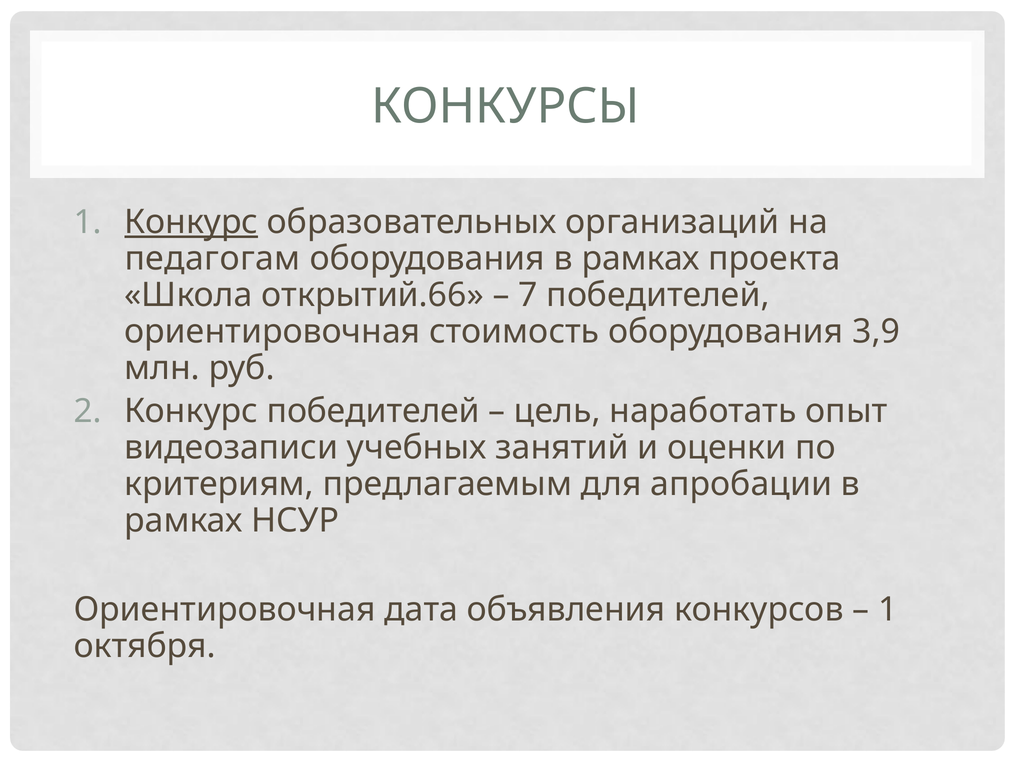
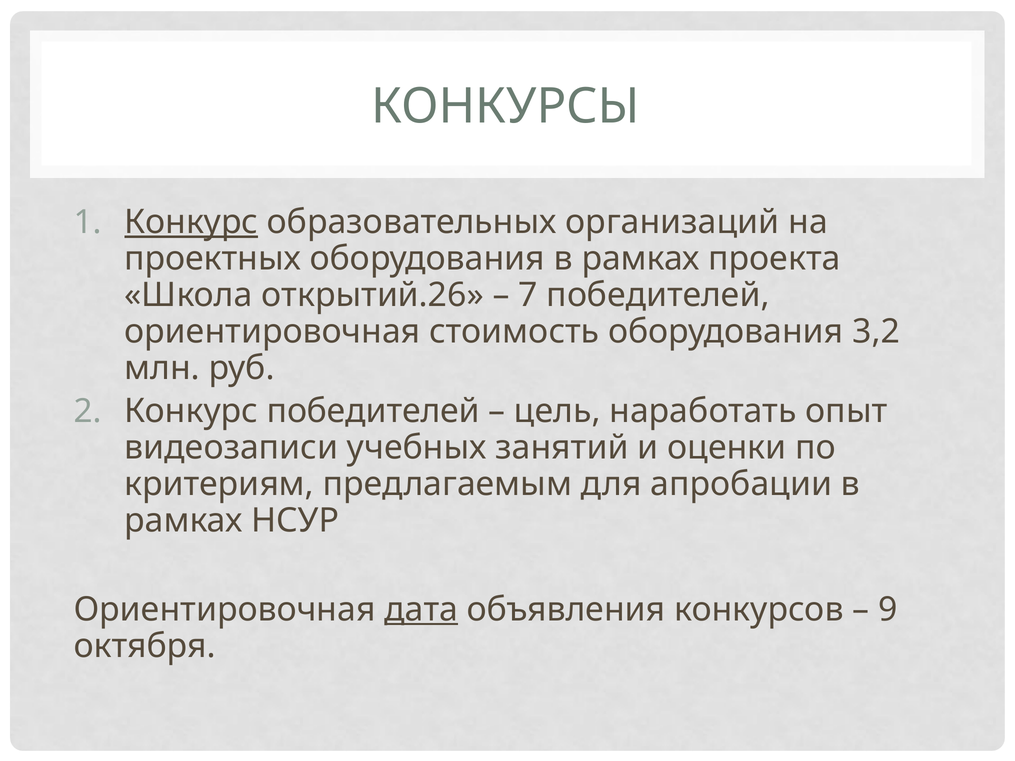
педагогам: педагогам -> проектных (213, 259)
открытий.66: открытий.66 -> открытий.26 (373, 295)
3,9: 3,9 -> 3,2 (876, 332)
дата underline: none -> present (421, 610)
1: 1 -> 9 (888, 610)
